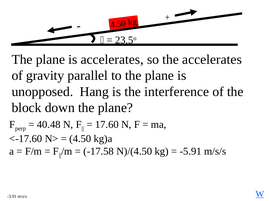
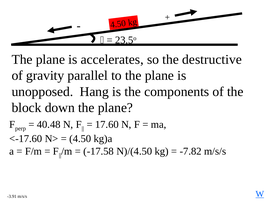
the accelerates: accelerates -> destructive (212, 60)
interference: interference -> components (177, 92)
-5.91: -5.91 -> -7.82 (191, 152)
